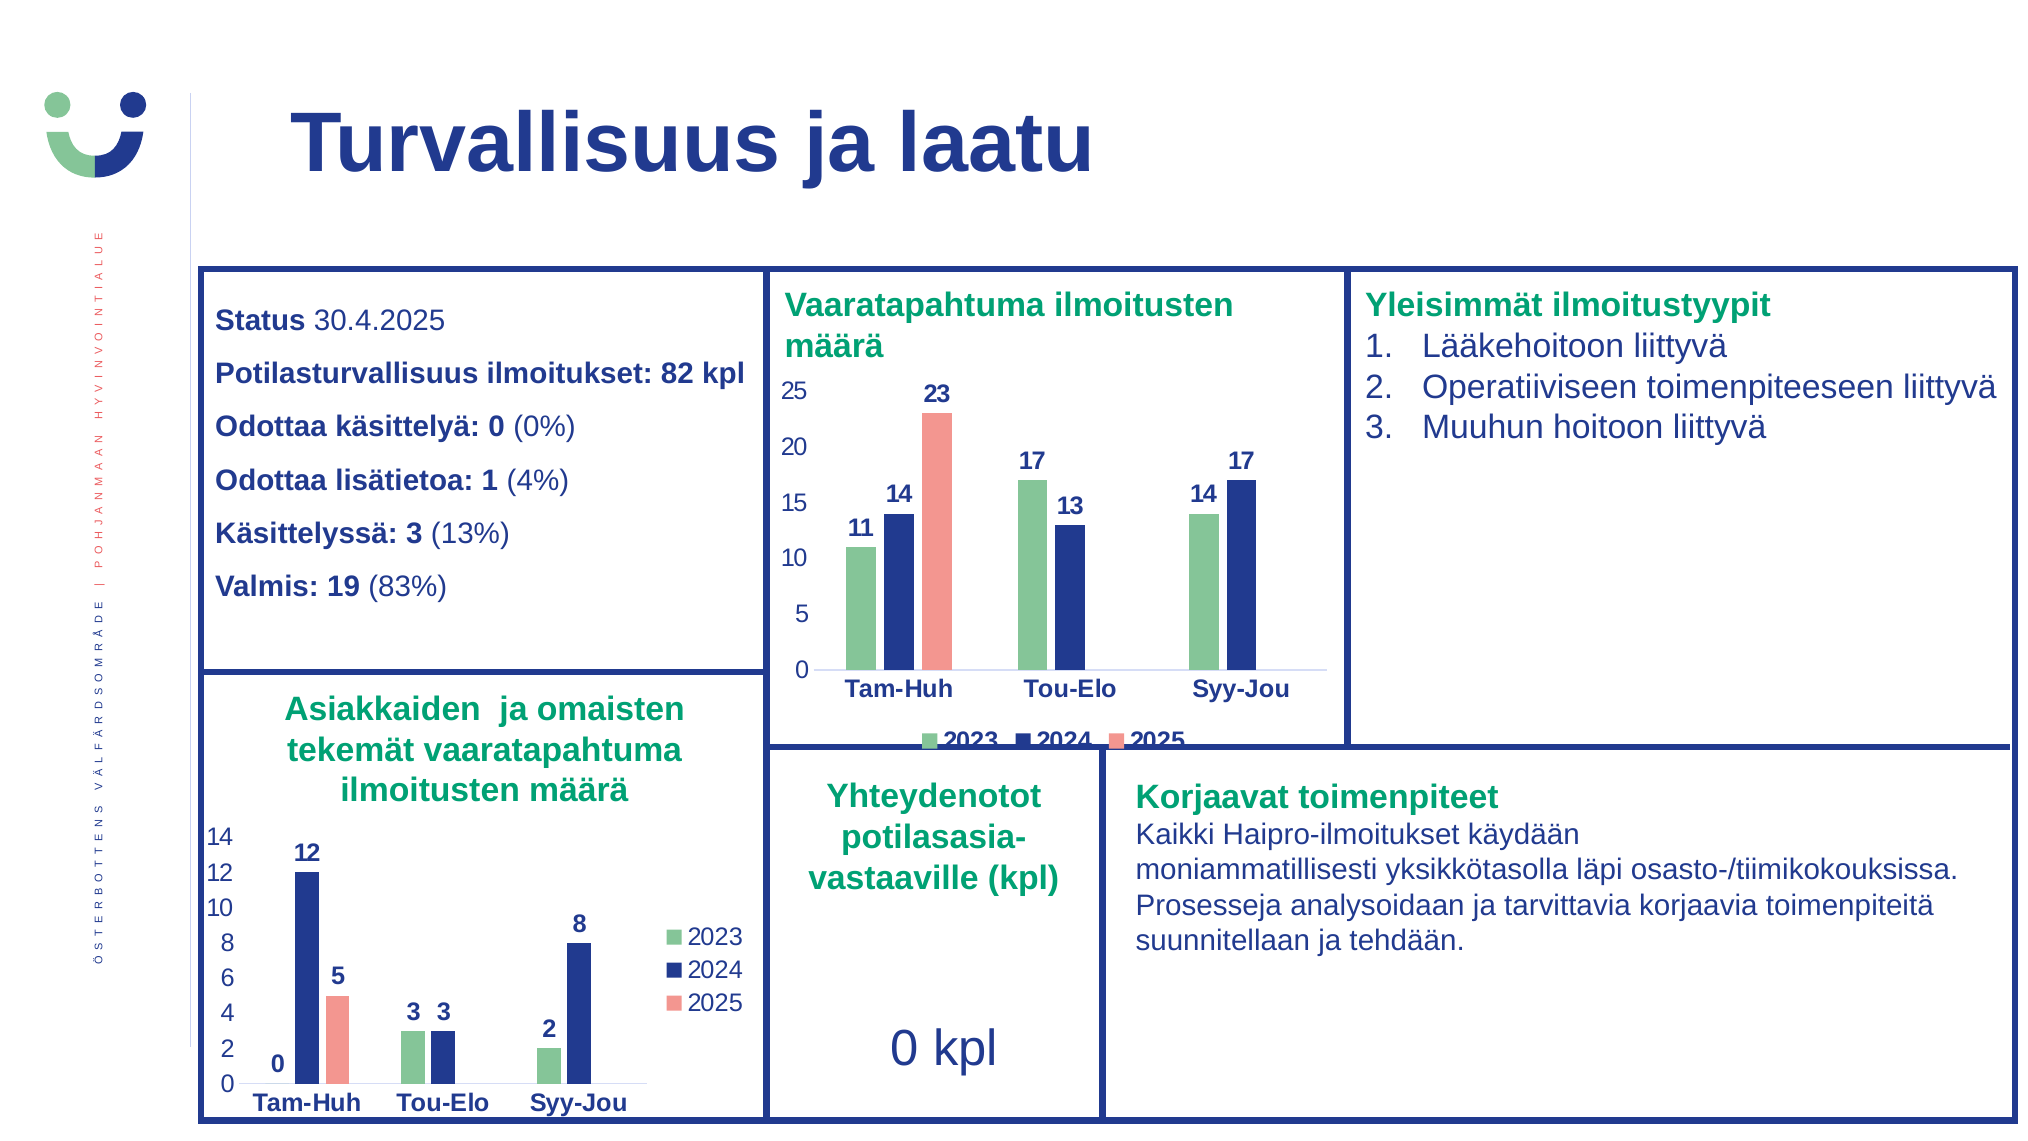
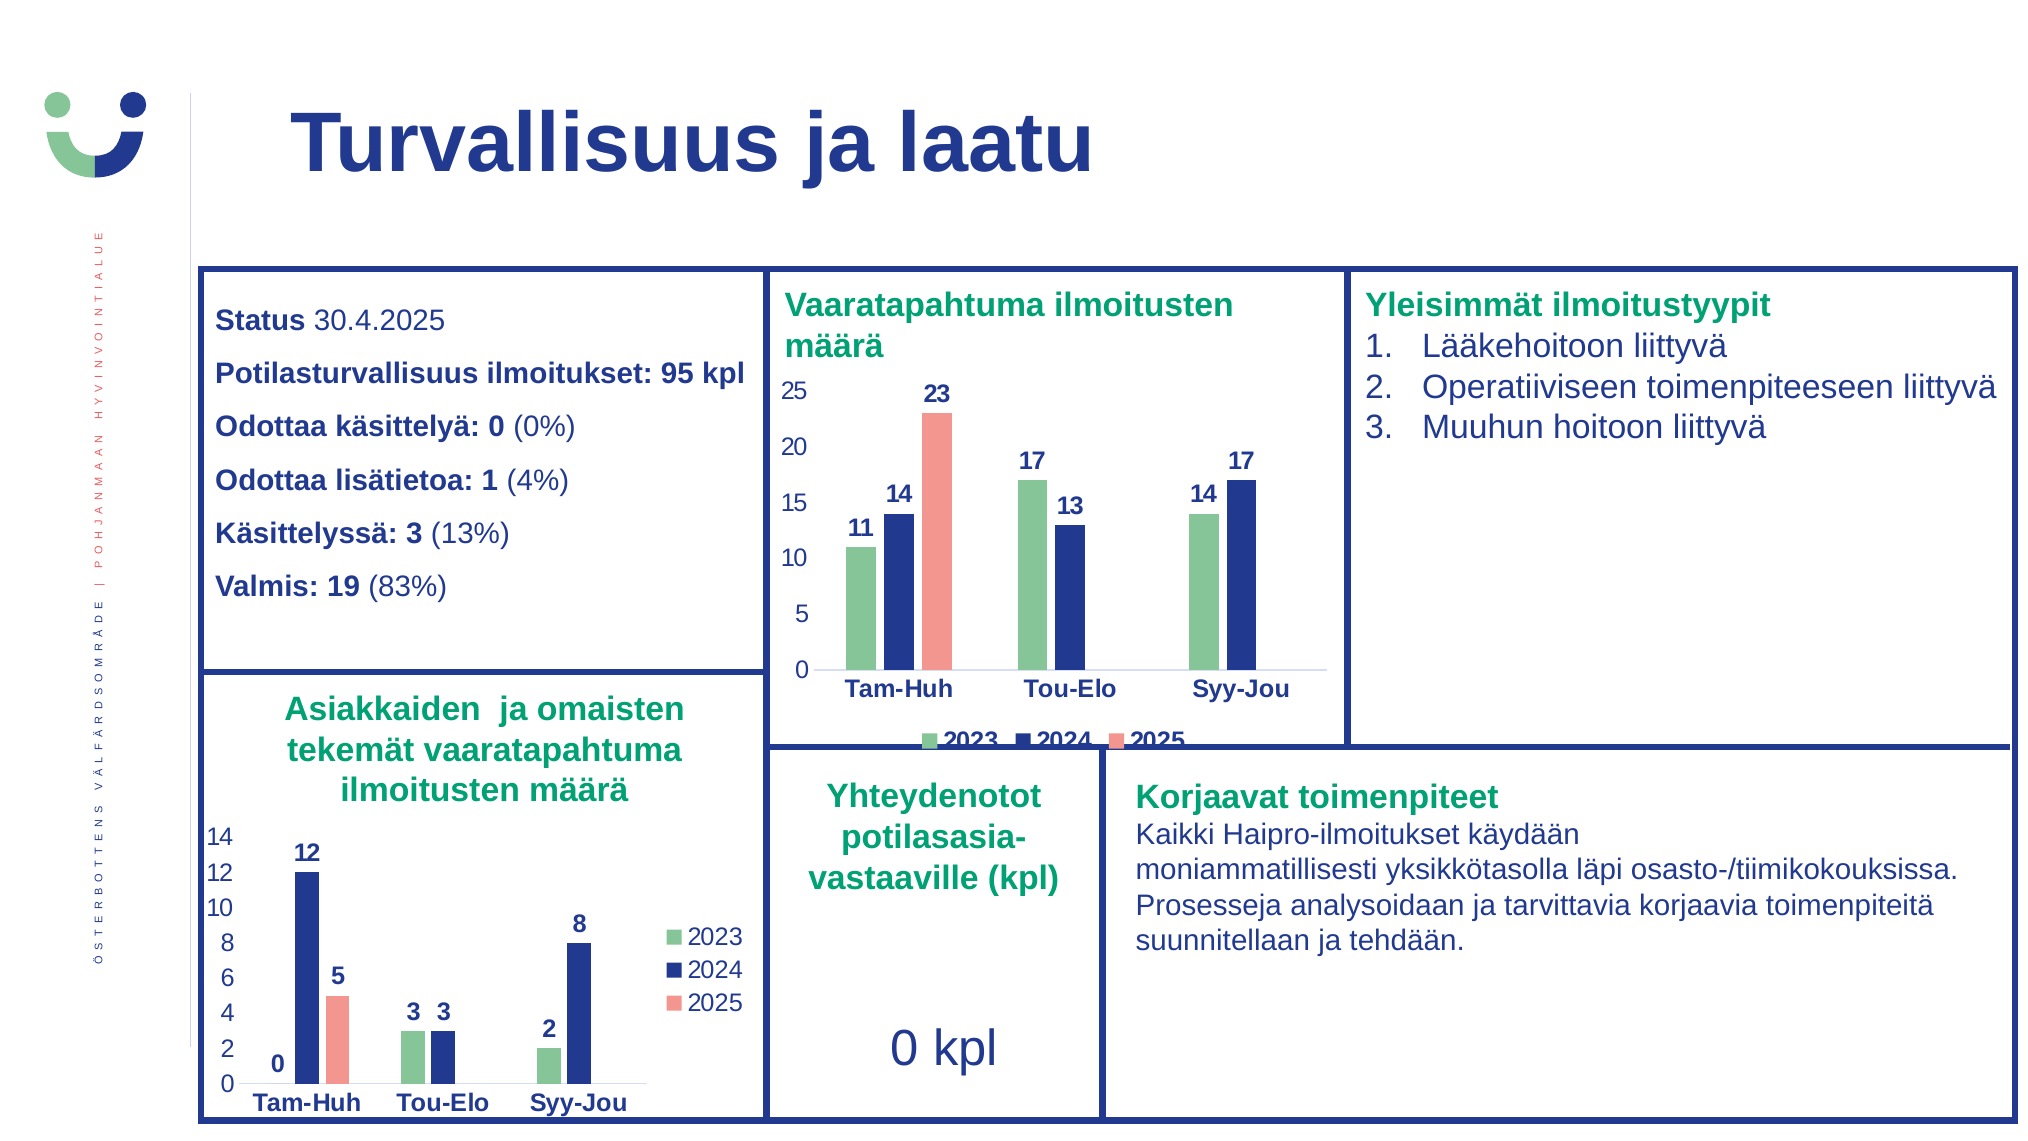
82: 82 -> 95 (677, 374)
